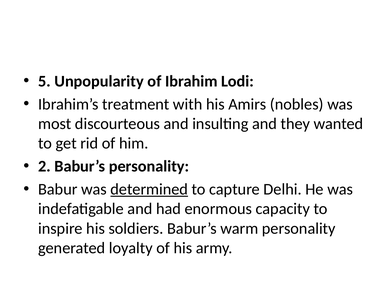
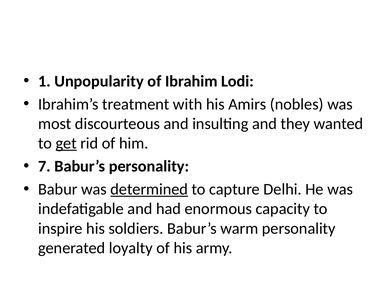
5: 5 -> 1 (44, 81)
get underline: none -> present (66, 143)
2: 2 -> 7 (44, 166)
